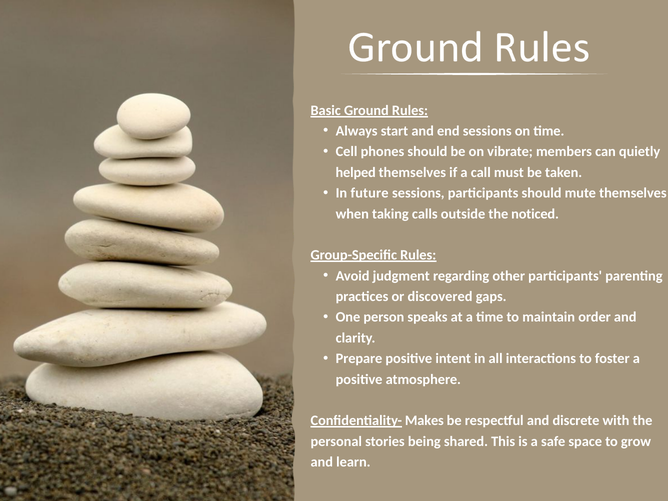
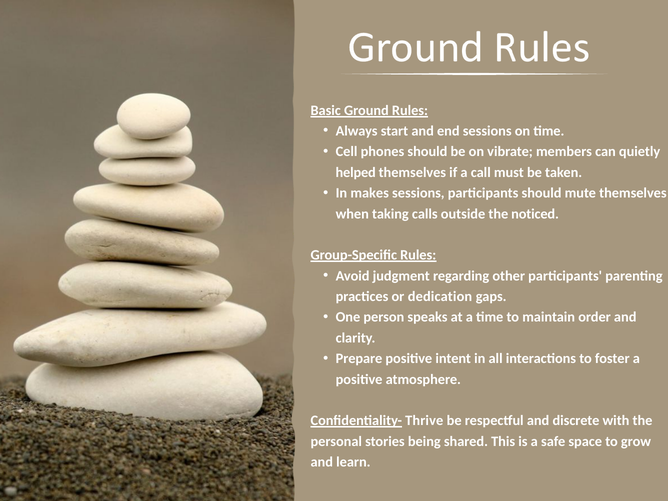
future: future -> makes (370, 193)
discovered: discovered -> dedication (440, 297)
Makes: Makes -> Thrive (424, 421)
